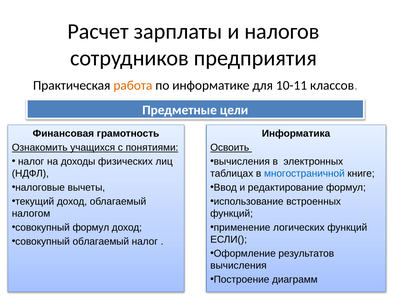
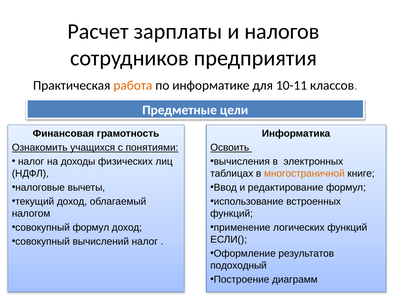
многостраничной colour: blue -> orange (304, 174)
совокупный облагаемый: облагаемый -> вычислений (101, 242)
вычисления: вычисления -> подоходный (238, 266)
